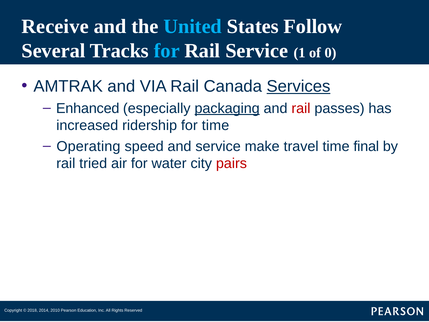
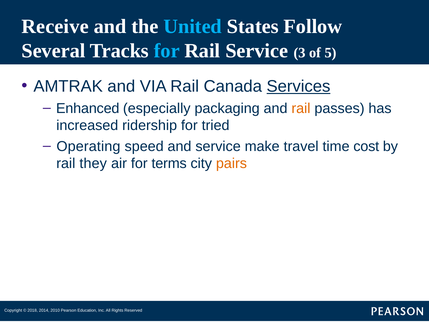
1: 1 -> 3 (300, 53)
0: 0 -> 5 (330, 53)
packaging underline: present -> none (227, 108)
rail colour: red -> orange (301, 108)
for time: time -> tried (216, 125)
final: final -> cost (366, 146)
tried: tried -> they (93, 163)
water: water -> terms (169, 163)
pairs colour: red -> orange (231, 163)
